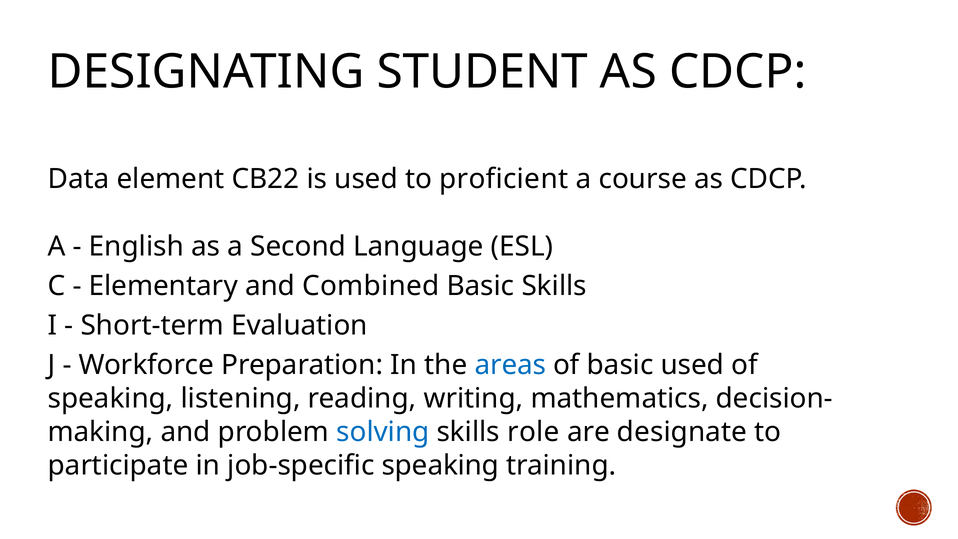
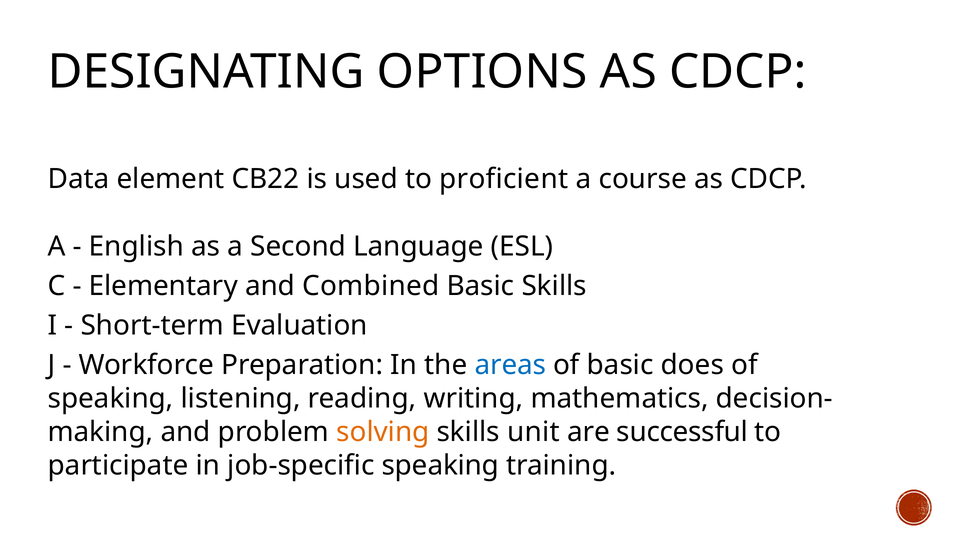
STUDENT: STUDENT -> OPTIONS (482, 72)
basic used: used -> does (692, 365)
solving colour: blue -> orange (383, 432)
role: role -> unit (533, 432)
designate: designate -> successful (682, 432)
